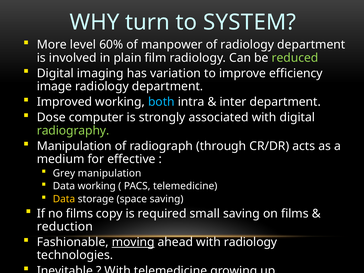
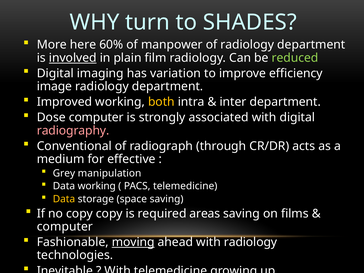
SYSTEM: SYSTEM -> SHADES (250, 22)
level: level -> here (83, 45)
involved underline: none -> present (73, 58)
both colour: light blue -> yellow (161, 102)
radiography colour: light green -> pink (73, 131)
Manipulation: Manipulation -> Conventional (74, 146)
no films: films -> copy (80, 214)
small: small -> areas (205, 214)
reduction: reduction -> computer (65, 227)
